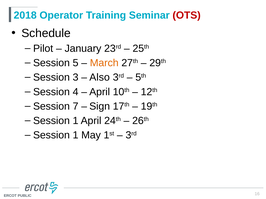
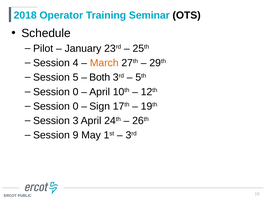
OTS colour: red -> black (187, 15)
5: 5 -> 4 (76, 63)
3: 3 -> 5 (76, 78)
Also: Also -> Both (100, 78)
4: 4 -> 0 (76, 92)
7: 7 -> 0 (76, 107)
1: 1 -> 3 (76, 121)
1: 1 -> 9 (76, 136)
